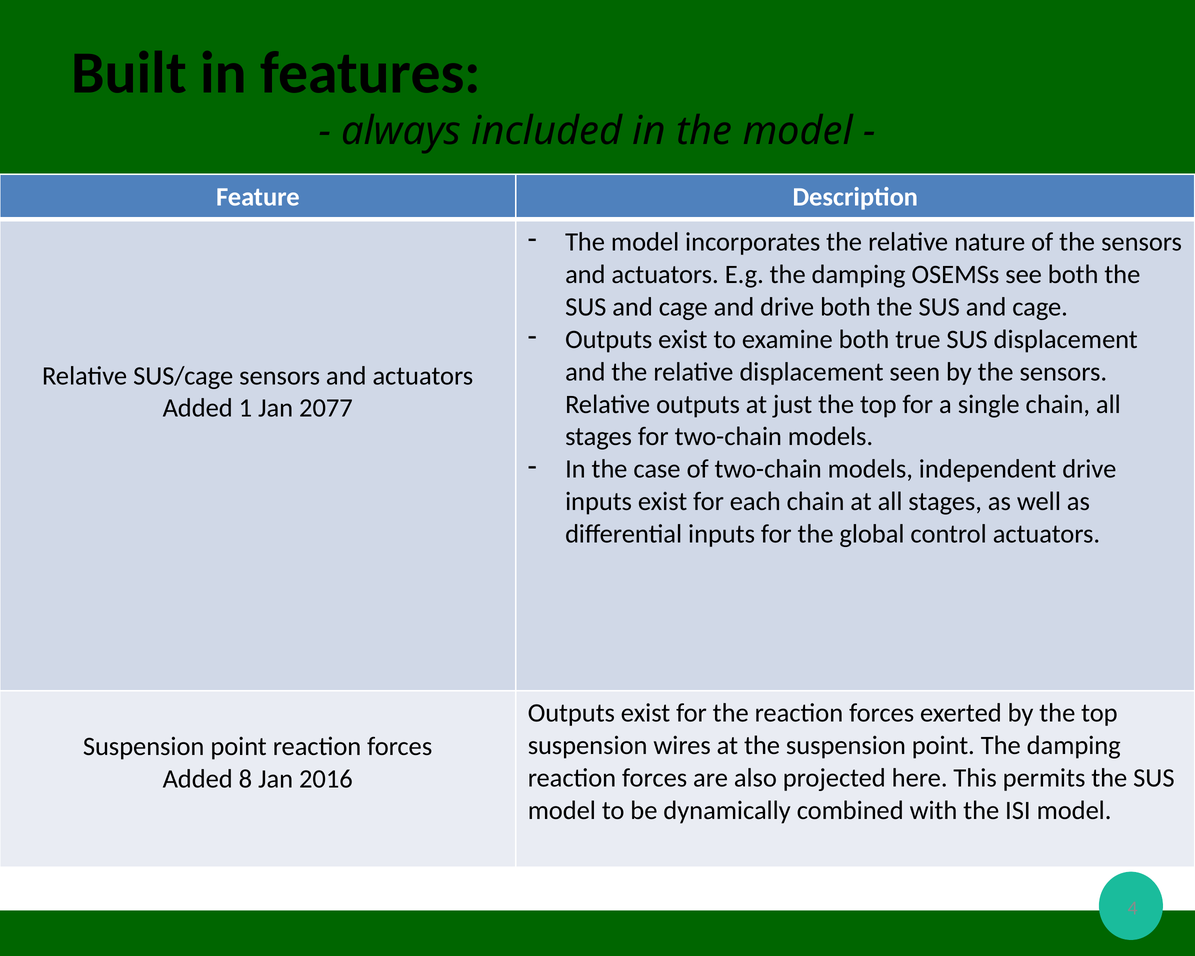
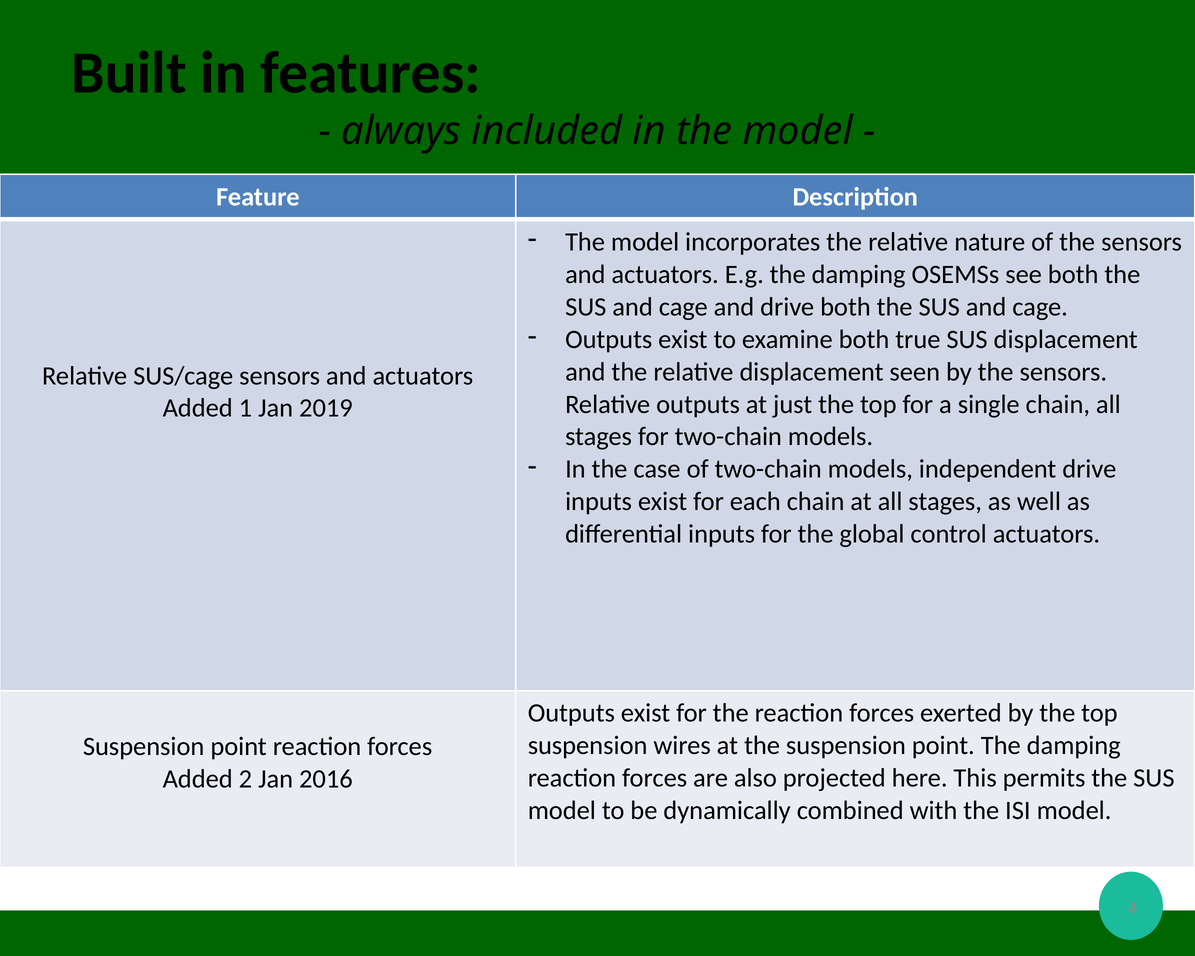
2077: 2077 -> 2019 (326, 408)
8: 8 -> 2 (245, 779)
